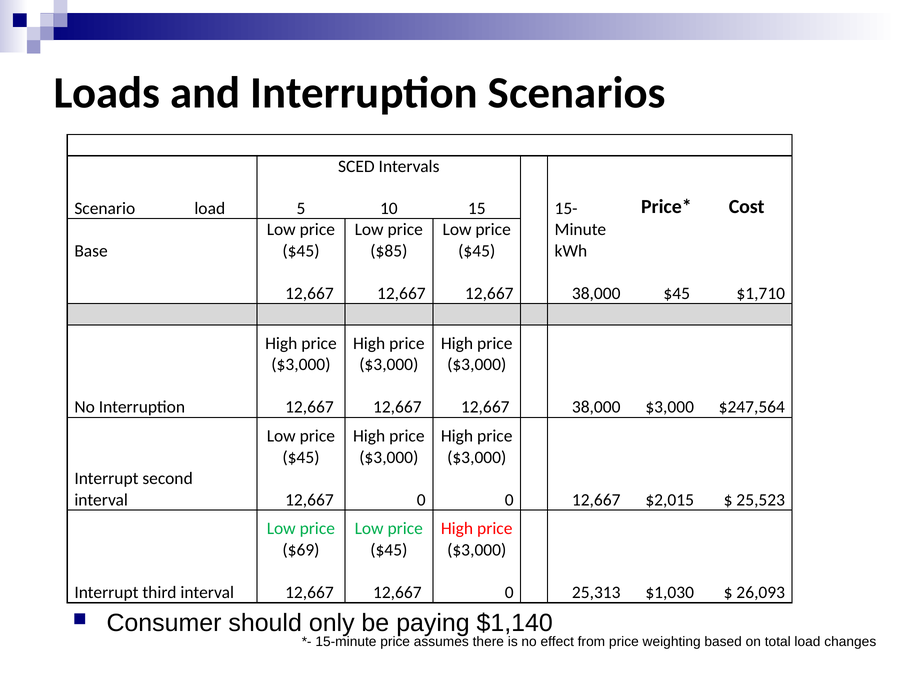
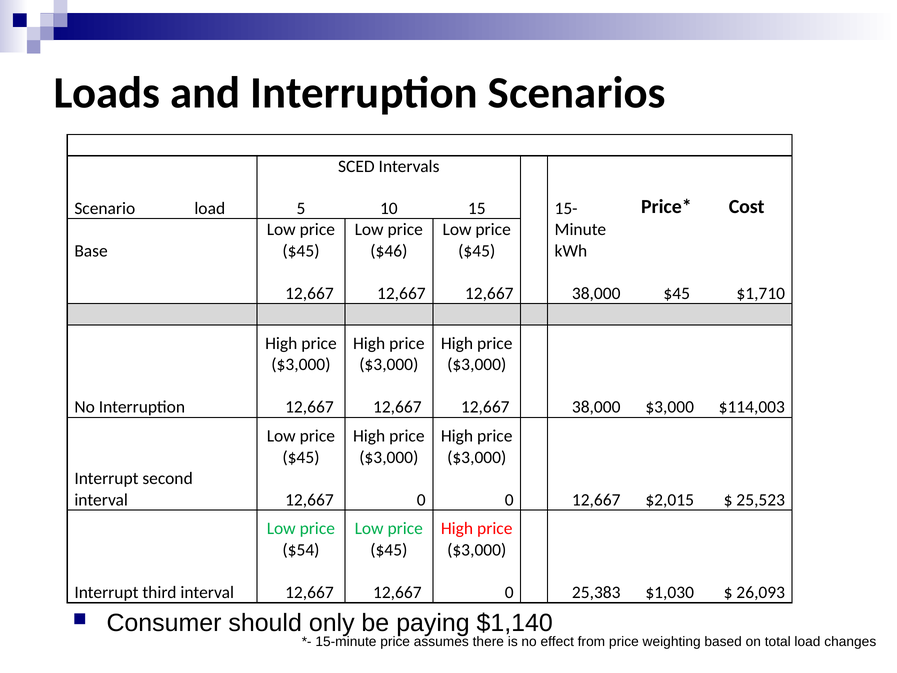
$85: $85 -> $46 (389, 251)
$247,564: $247,564 -> $114,003 (752, 407)
$69: $69 -> $54 (301, 550)
25,313: 25,313 -> 25,383 (596, 592)
